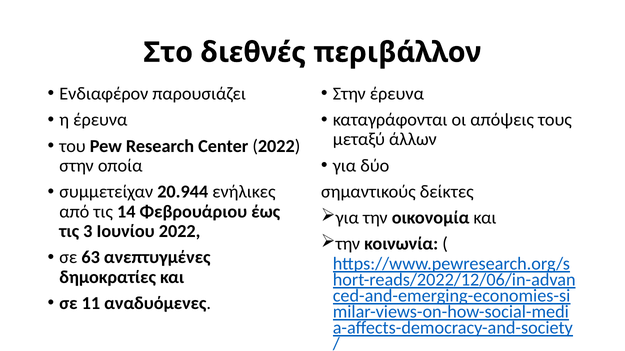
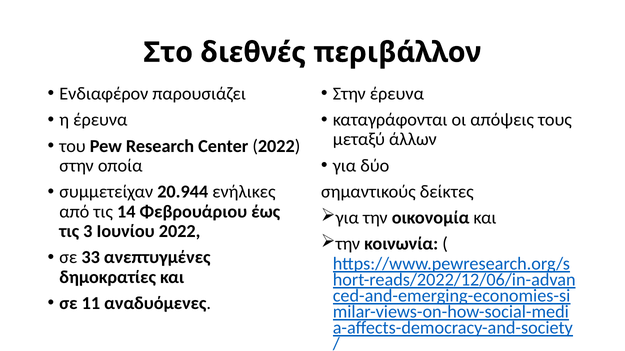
63: 63 -> 33 (91, 258)
